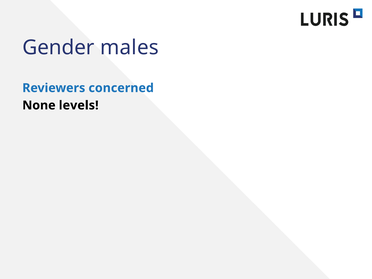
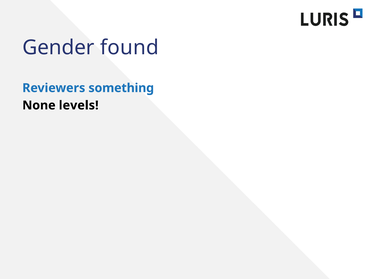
males: males -> found (129, 48)
concerned: concerned -> something (121, 88)
